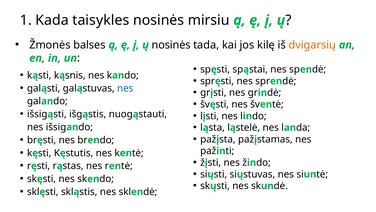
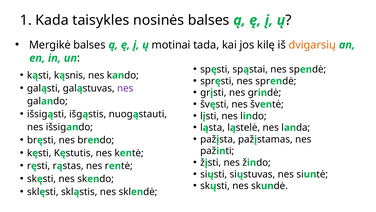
nosinės mirsiu: mirsiu -> balses (209, 20)
Žmonės: Žmonės -> Mergikė (50, 45)
ų nosinės: nosinės -> motinai (171, 45)
nes colour: blue -> purple (125, 88)
